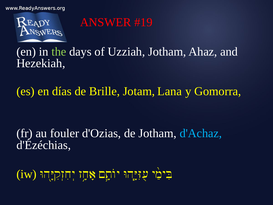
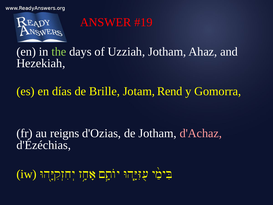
Lana: Lana -> Rend (170, 91)
fouler: fouler -> reigns (65, 133)
d'Achaz colour: light blue -> pink (201, 133)
